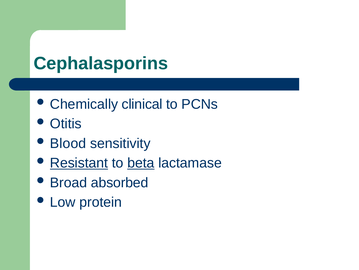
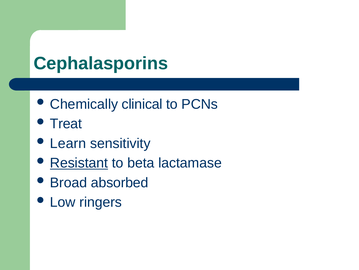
Otitis: Otitis -> Treat (66, 123)
Blood: Blood -> Learn (68, 143)
beta underline: present -> none (141, 163)
protein: protein -> ringers (101, 202)
